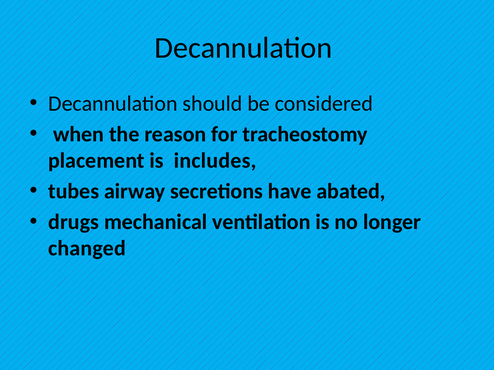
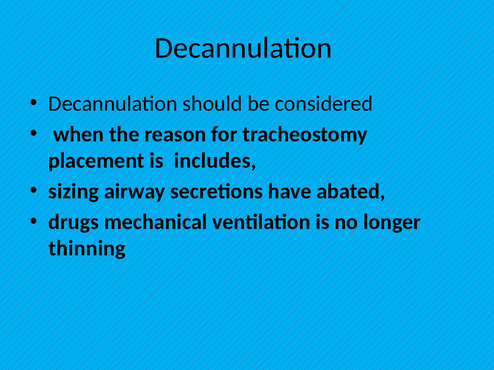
tubes: tubes -> sizing (74, 191)
changed: changed -> thinning (87, 249)
